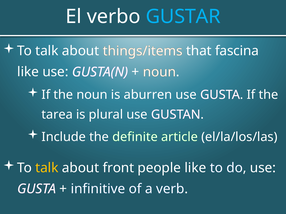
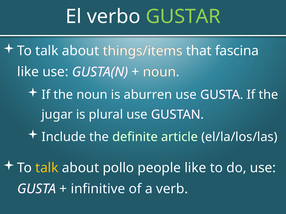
GUSTAR colour: light blue -> light green (183, 17)
tarea: tarea -> jugar (57, 115)
front: front -> pollo (118, 168)
